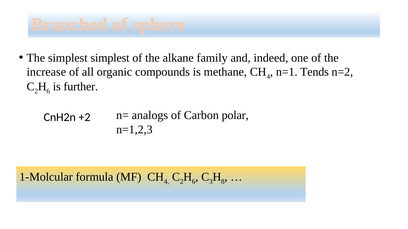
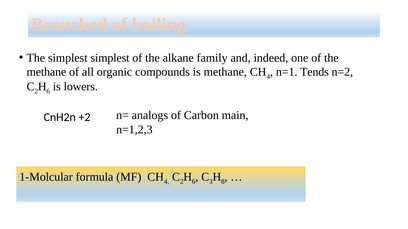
sphere: sphere -> boiling (159, 25)
increase: increase -> methane (46, 72)
further: further -> lowers (81, 87)
polar: polar -> main (235, 115)
